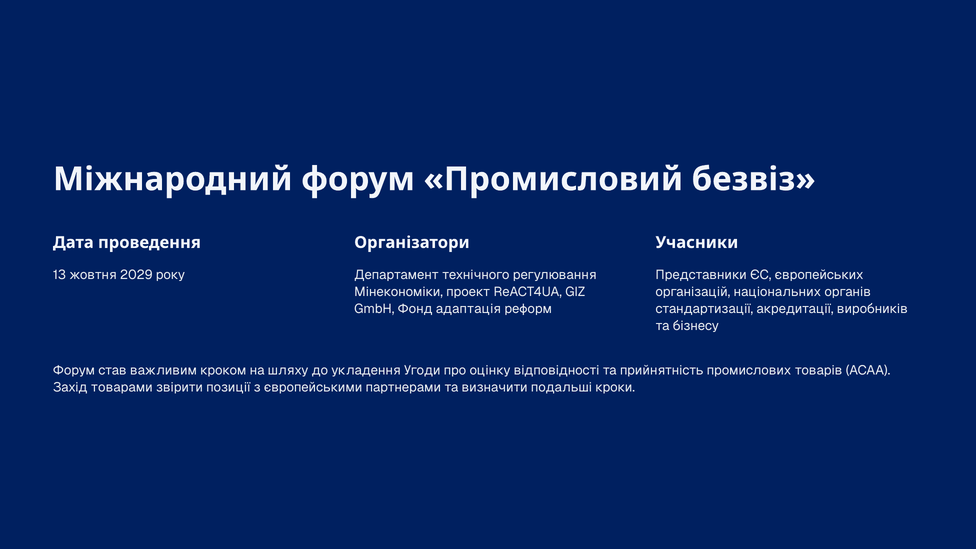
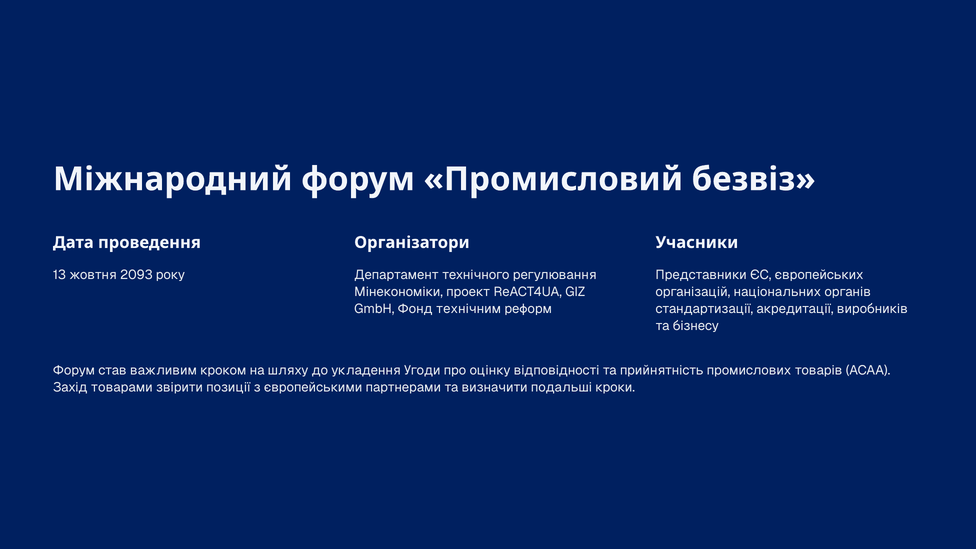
2029: 2029 -> 2093 (136, 275)
адаптація: адаптація -> технічним (468, 309)
